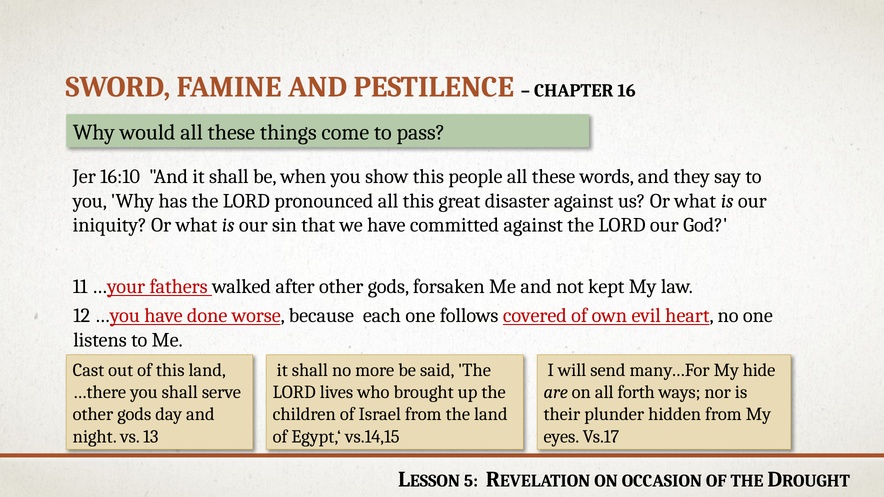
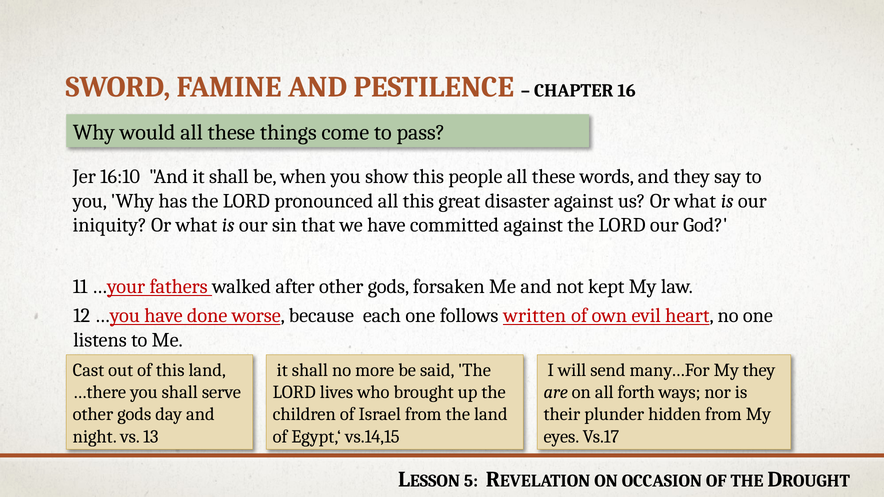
covered: covered -> written (535, 316)
My hide: hide -> they (759, 370)
